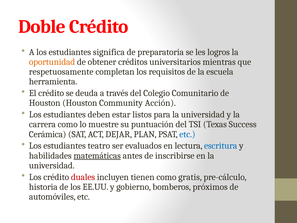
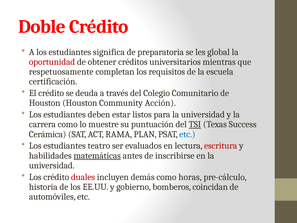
logros: logros -> global (219, 52)
oportunidad colour: orange -> red (52, 62)
herramienta: herramienta -> certificación (53, 82)
TSI underline: none -> present (195, 124)
DEJAR: DEJAR -> RAMA (119, 134)
escritura colour: blue -> red (221, 146)
tienen: tienen -> demás (143, 177)
gratis: gratis -> horas (190, 177)
próximos: próximos -> coincidan (210, 187)
